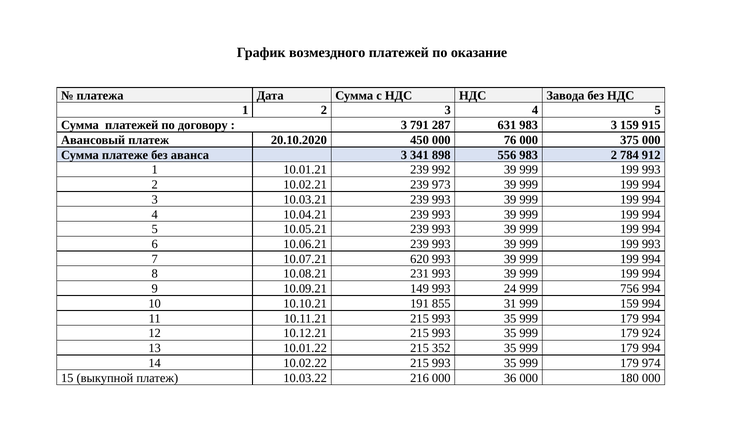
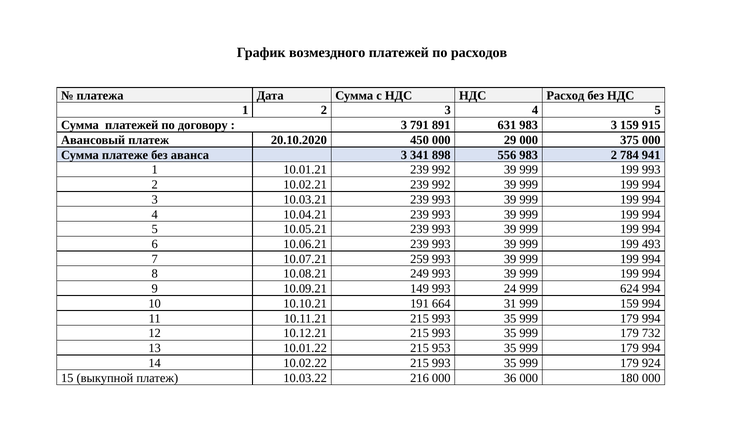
оказание: оказание -> расходов (479, 52)
Завода: Завода -> Расход (565, 95)
287: 287 -> 891 (441, 125)
76: 76 -> 29 (510, 140)
912: 912 -> 941 (651, 155)
10.02.21 239 973: 973 -> 992 (441, 185)
993: 993 -> 493 (651, 244)
620: 620 -> 259 (420, 259)
231: 231 -> 249 (420, 274)
756: 756 -> 624 (630, 289)
855: 855 -> 664 (441, 303)
924: 924 -> 732 (651, 333)
352: 352 -> 953 (441, 348)
974: 974 -> 924 (651, 363)
